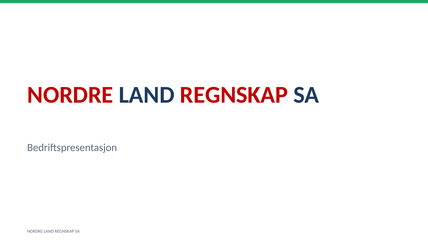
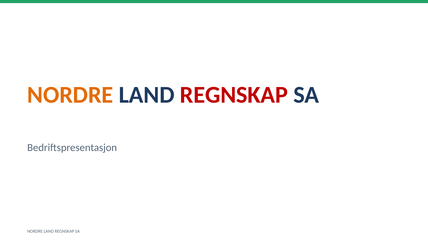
NORDRE colour: red -> orange (70, 95)
